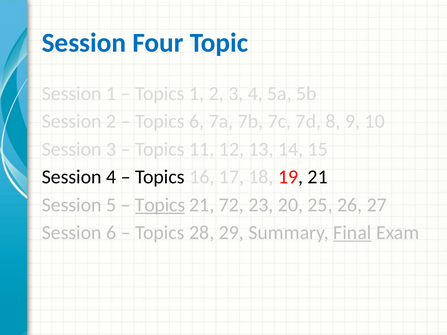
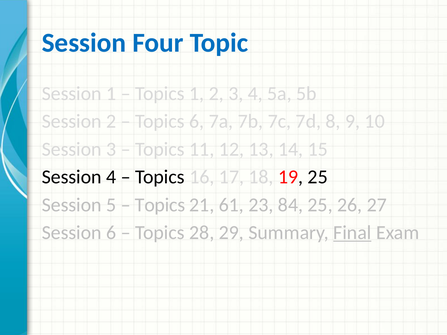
19 21: 21 -> 25 (318, 177)
Topics underline: present -> none (160, 205)
72: 72 -> 61 (231, 205)
20: 20 -> 84 (291, 205)
